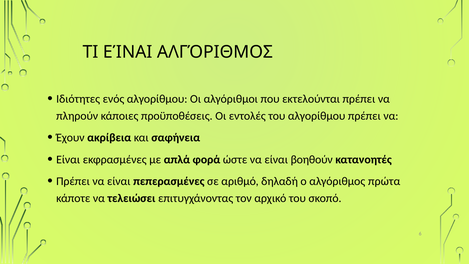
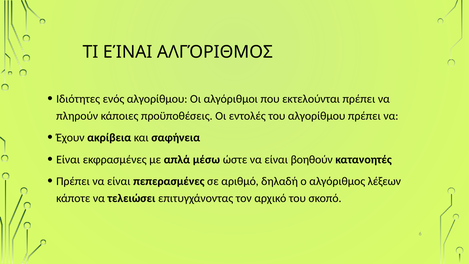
φορά: φορά -> μέσω (206, 159)
πρώτα: πρώτα -> λέξεων (384, 181)
